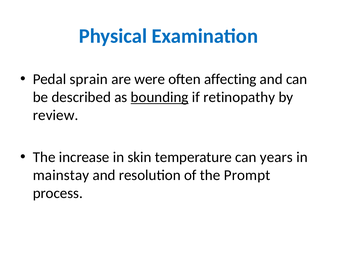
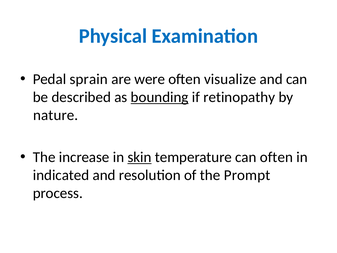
affecting: affecting -> visualize (230, 79)
review: review -> nature (56, 115)
skin underline: none -> present (140, 157)
can years: years -> often (276, 157)
mainstay: mainstay -> indicated (61, 175)
